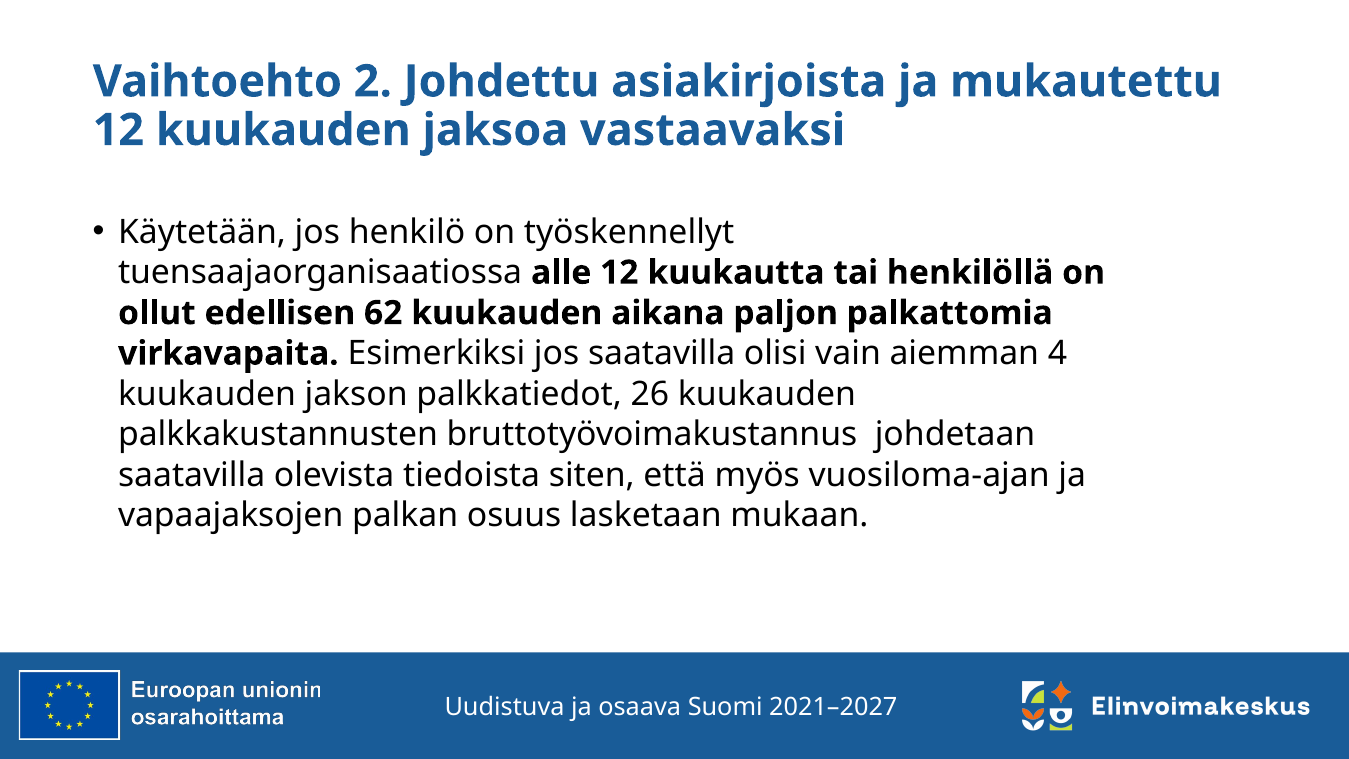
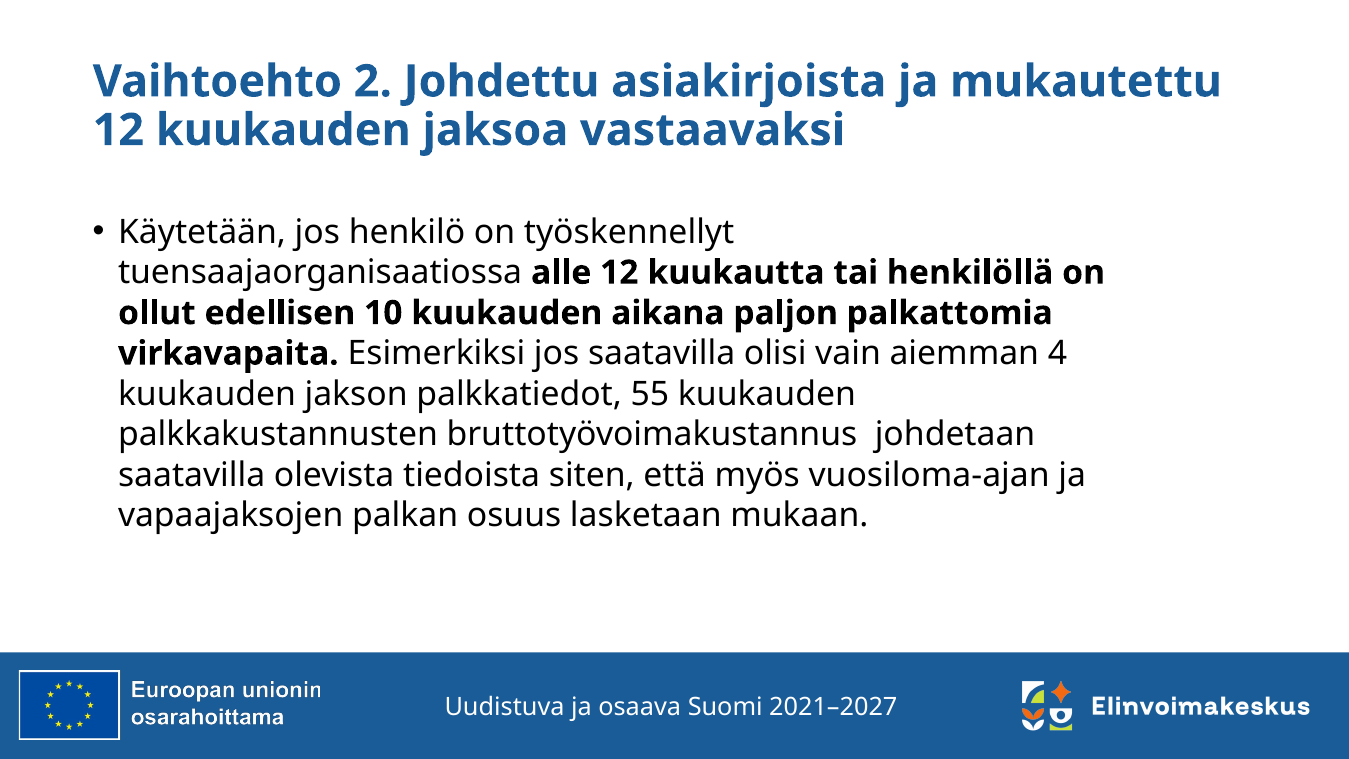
62: 62 -> 10 (383, 313)
26: 26 -> 55 (650, 394)
